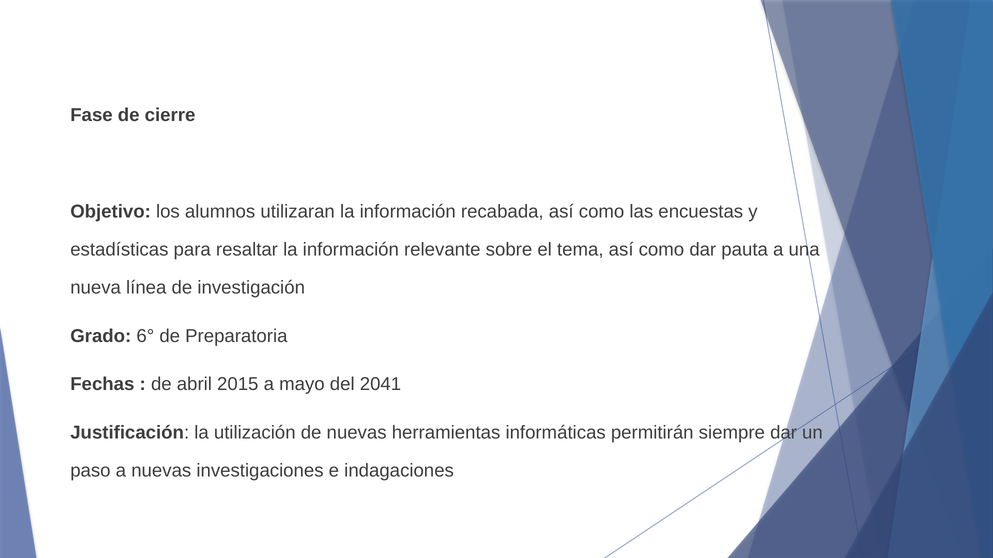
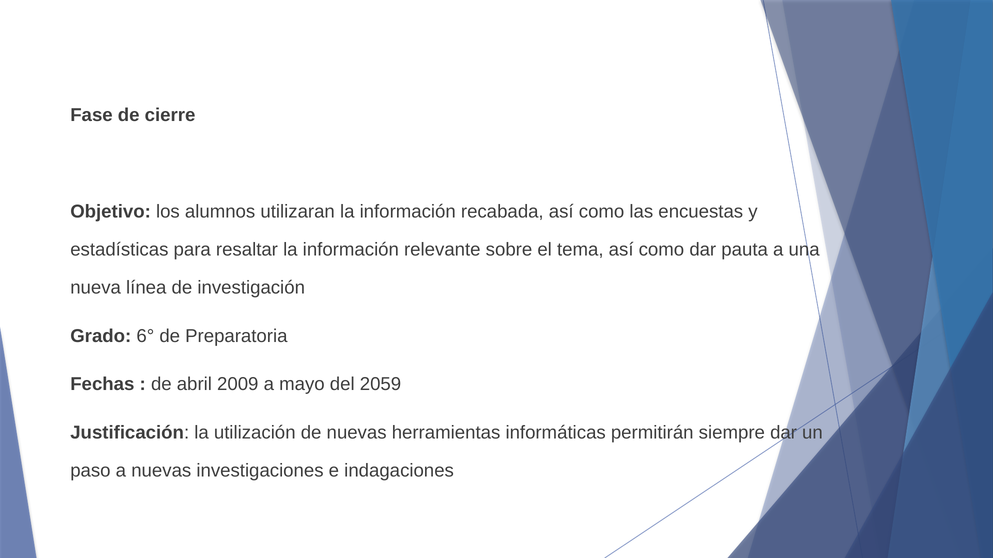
2015: 2015 -> 2009 (238, 385)
2041: 2041 -> 2059 (380, 385)
